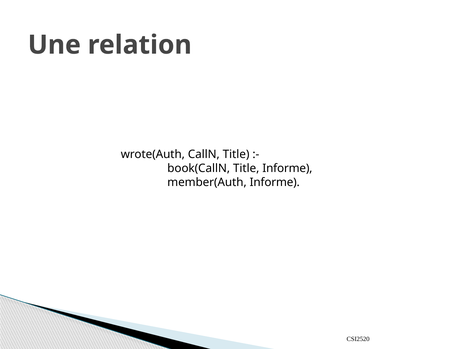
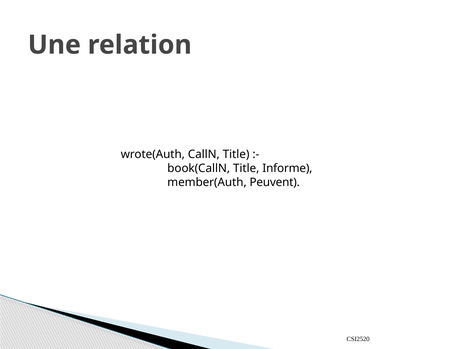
member(Auth Informe: Informe -> Peuvent (275, 182)
